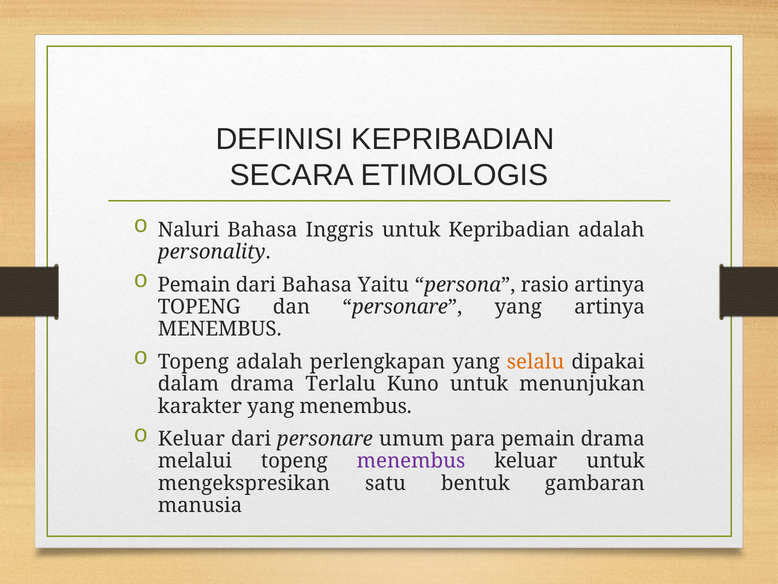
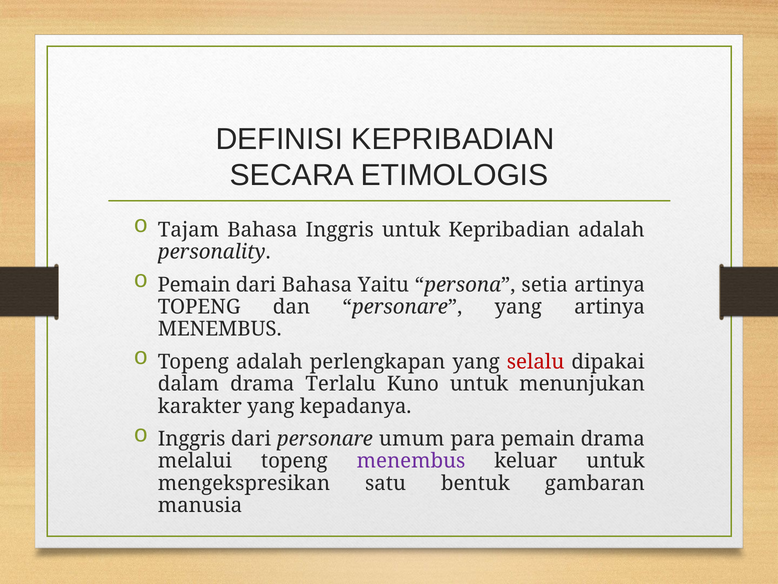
Naluri: Naluri -> Tajam (189, 230)
rasio: rasio -> setia (545, 285)
selalu colour: orange -> red (536, 362)
yang menembus: menembus -> kepadanya (356, 406)
Keluar: Keluar -> Inggris (192, 439)
